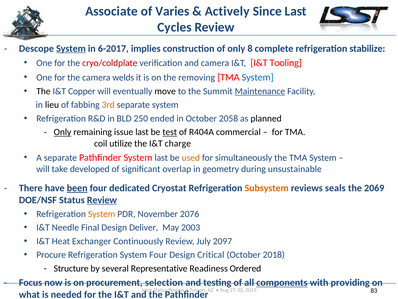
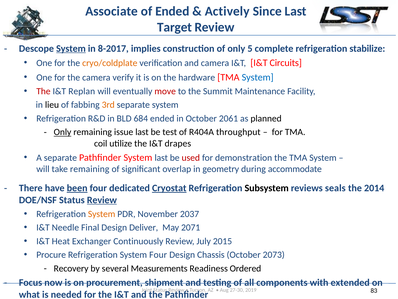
of Varies: Varies -> Ended (172, 11)
Cycles: Cycles -> Target (175, 27)
6-2017: 6-2017 -> 8-2017 (113, 48)
8: 8 -> 5 (250, 48)
cryo/coldplate colour: red -> orange (110, 63)
Tooling: Tooling -> Circuits (286, 63)
welds: welds -> verify (123, 77)
removing: removing -> hardware (197, 77)
The colour: black -> red (43, 91)
Copper: Copper -> Replan (82, 91)
move colour: black -> red (165, 91)
Maintenance underline: present -> none (260, 91)
250: 250 -> 684 (141, 118)
2058: 2058 -> 2061 (228, 118)
test underline: present -> none (170, 132)
commercial: commercial -> throughput (238, 132)
charge: charge -> drapes (178, 143)
used colour: orange -> red (191, 157)
simultaneously: simultaneously -> demonstration (244, 157)
take developed: developed -> remaining (90, 169)
unsustainable: unsustainable -> accommodate (295, 169)
Cryostat underline: none -> present (169, 188)
Subsystem colour: orange -> black (267, 188)
2069: 2069 -> 2014 (374, 188)
2076: 2076 -> 2037 (190, 214)
2003: 2003 -> 2071 (191, 227)
2097: 2097 -> 2015 (222, 241)
Critical: Critical -> Chassis (211, 254)
2018: 2018 -> 2073 (274, 254)
Structure: Structure -> Recovery (71, 268)
Representative: Representative -> Measurements (159, 268)
selection: selection -> shipment (164, 282)
components underline: present -> none (282, 282)
providing: providing -> extended (350, 282)
